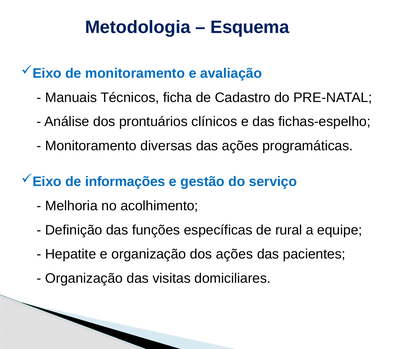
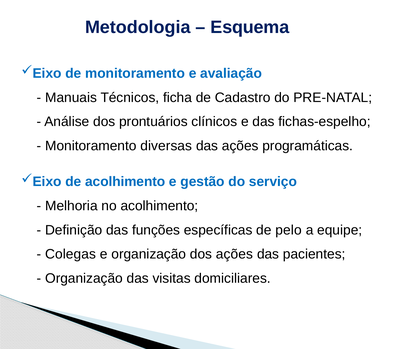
de informações: informações -> acolhimento (125, 182)
rural: rural -> pelo (289, 230)
Hepatite: Hepatite -> Colegas (71, 254)
